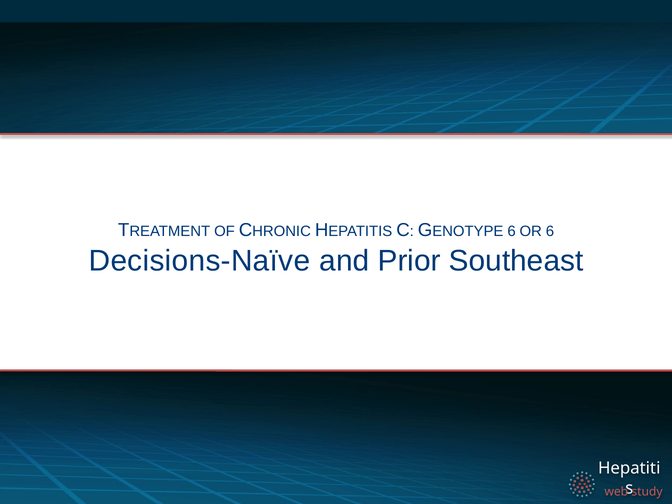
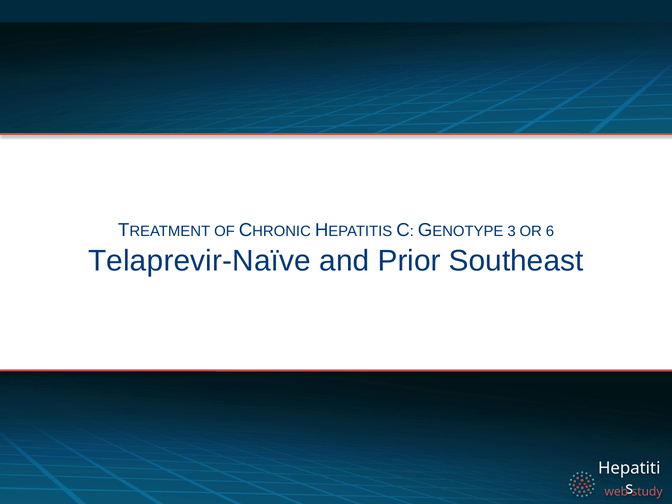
6: 6 -> 3 (512, 231)
Decisions-Naïve: Decisions-Naïve -> Telaprevir-Naïve (200, 261)
